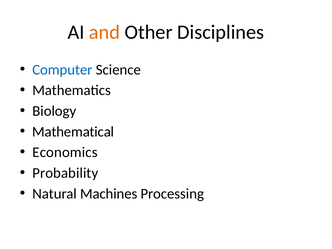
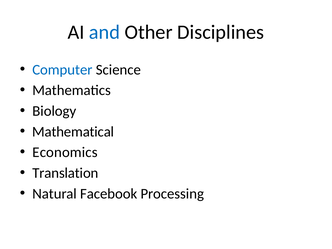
and colour: orange -> blue (105, 32)
Probability: Probability -> Translation (65, 173)
Machines: Machines -> Facebook (109, 194)
